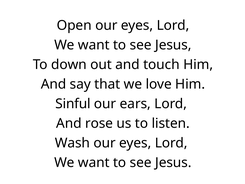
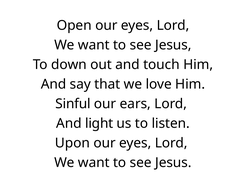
rose: rose -> light (99, 123)
Wash: Wash -> Upon (72, 143)
